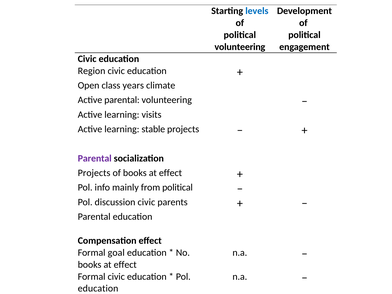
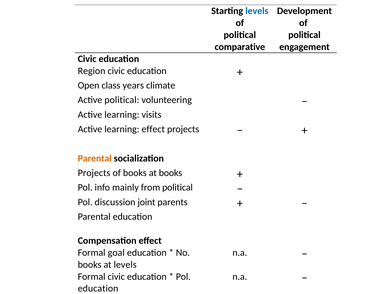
volunteering: volunteering -> comparative (240, 47)
Active parental: parental -> political (122, 100)
learning stable: stable -> effect (153, 129)
Parental colour: purple -> orange (95, 158)
of books at effect: effect -> books (170, 173)
discussion civic: civic -> joint (146, 202)
effect: effect -> levels (125, 265)
